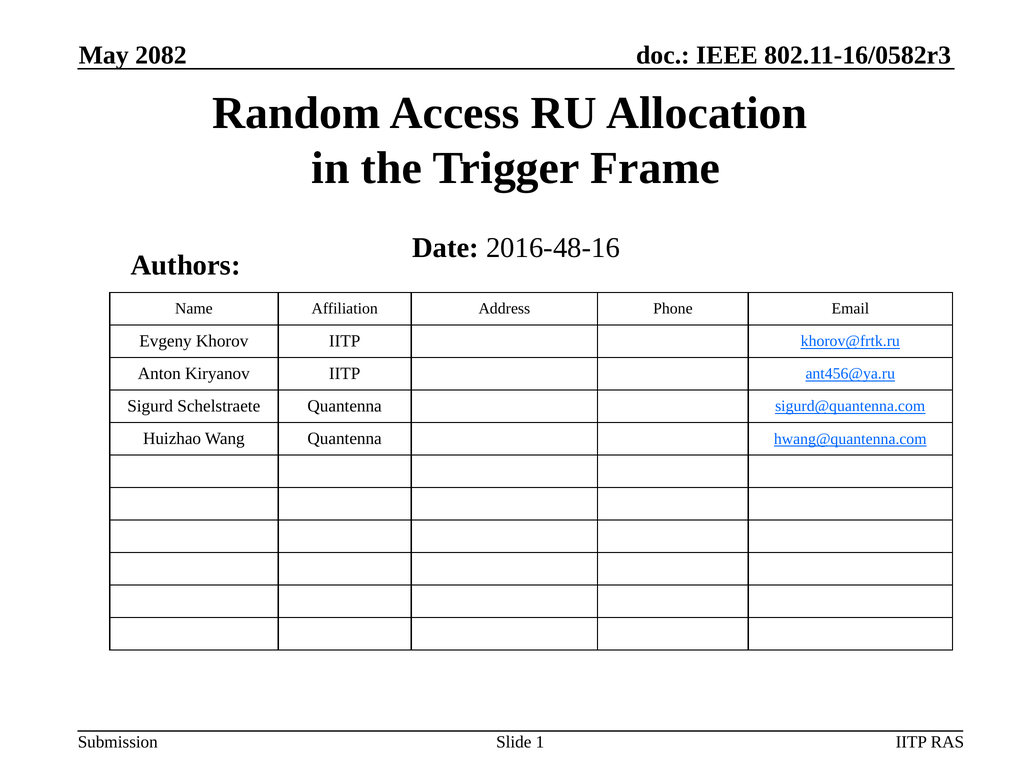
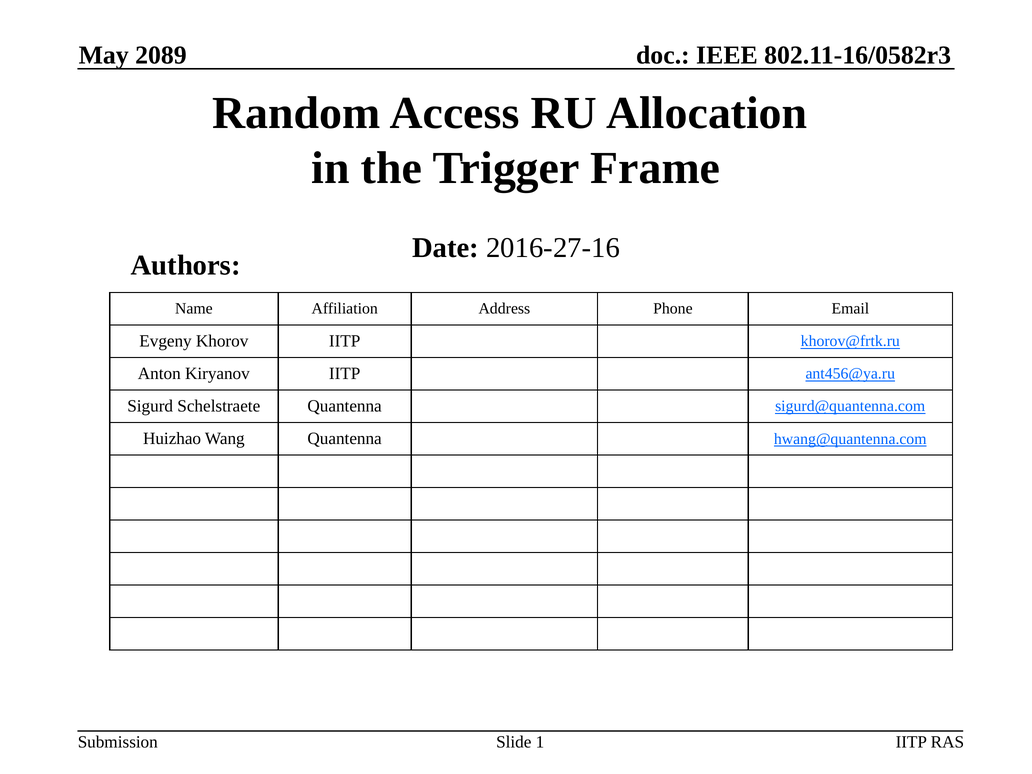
2082: 2082 -> 2089 (161, 55)
2016-48-16: 2016-48-16 -> 2016-27-16 (553, 248)
